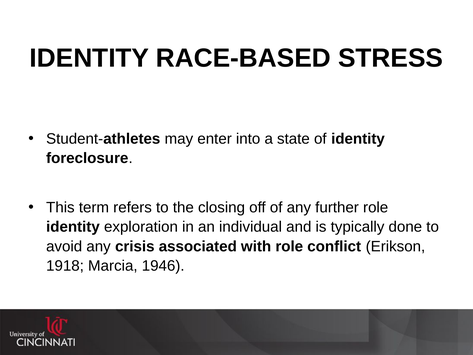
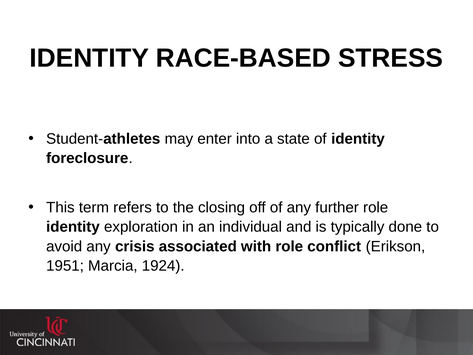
1918: 1918 -> 1951 (65, 266)
1946: 1946 -> 1924 (163, 266)
